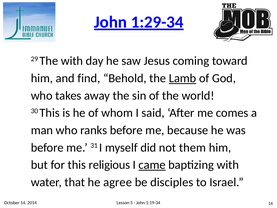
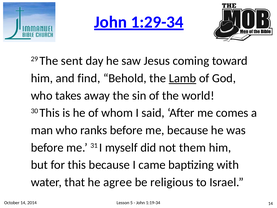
The with: with -> sent (72, 61)
this religious: religious -> because (109, 165)
came underline: present -> none (152, 165)
disciples: disciples -> religious (172, 182)
